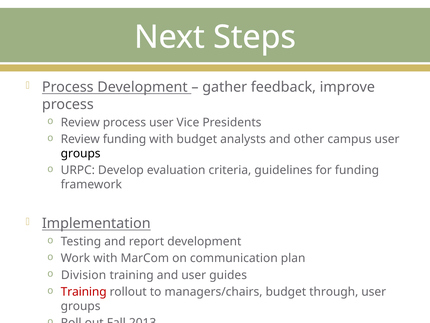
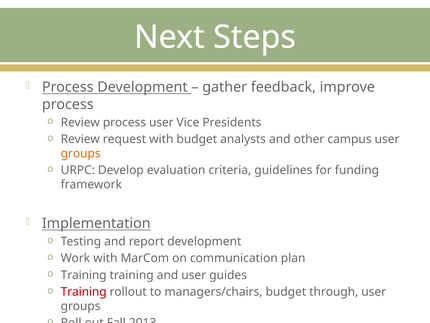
Review funding: funding -> request (124, 139)
groups colour: black -> orange (81, 153)
Division: Division -> Training (84, 275)
